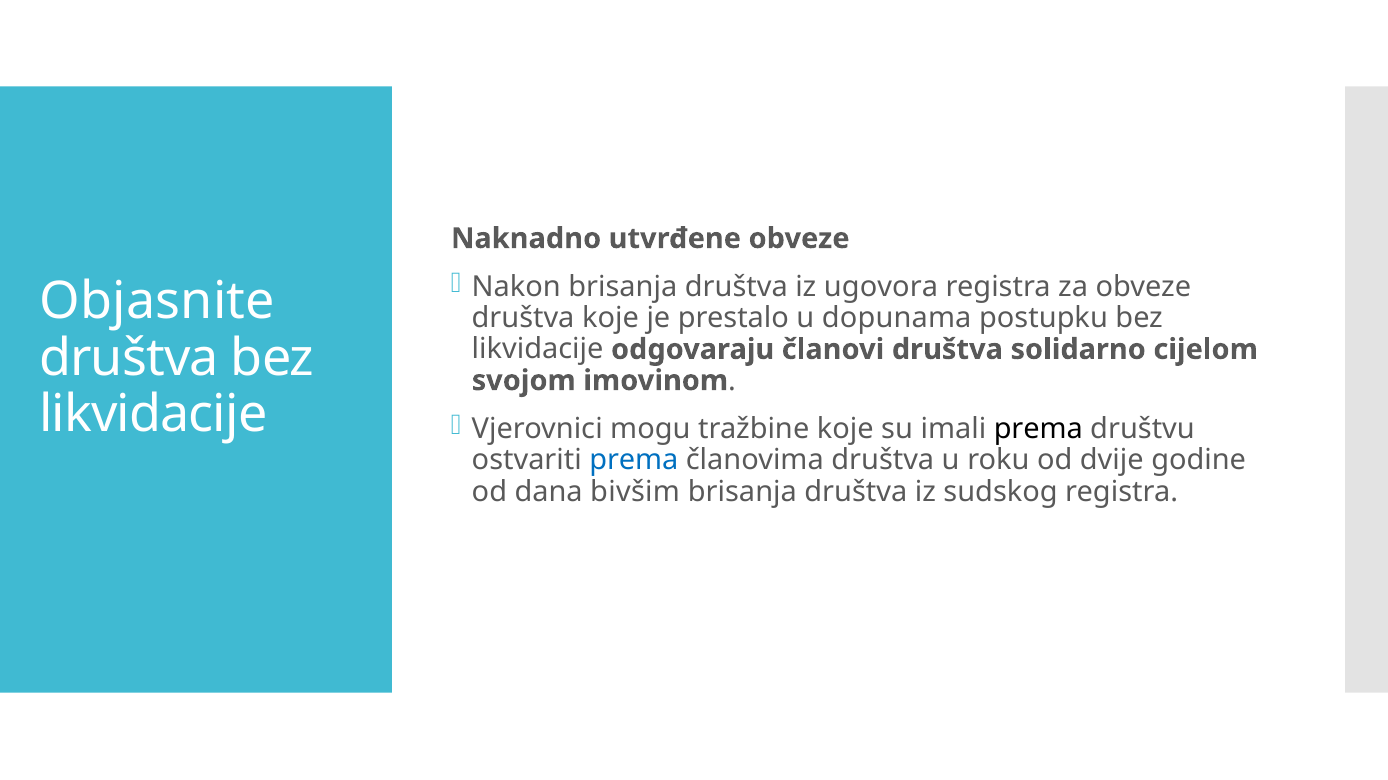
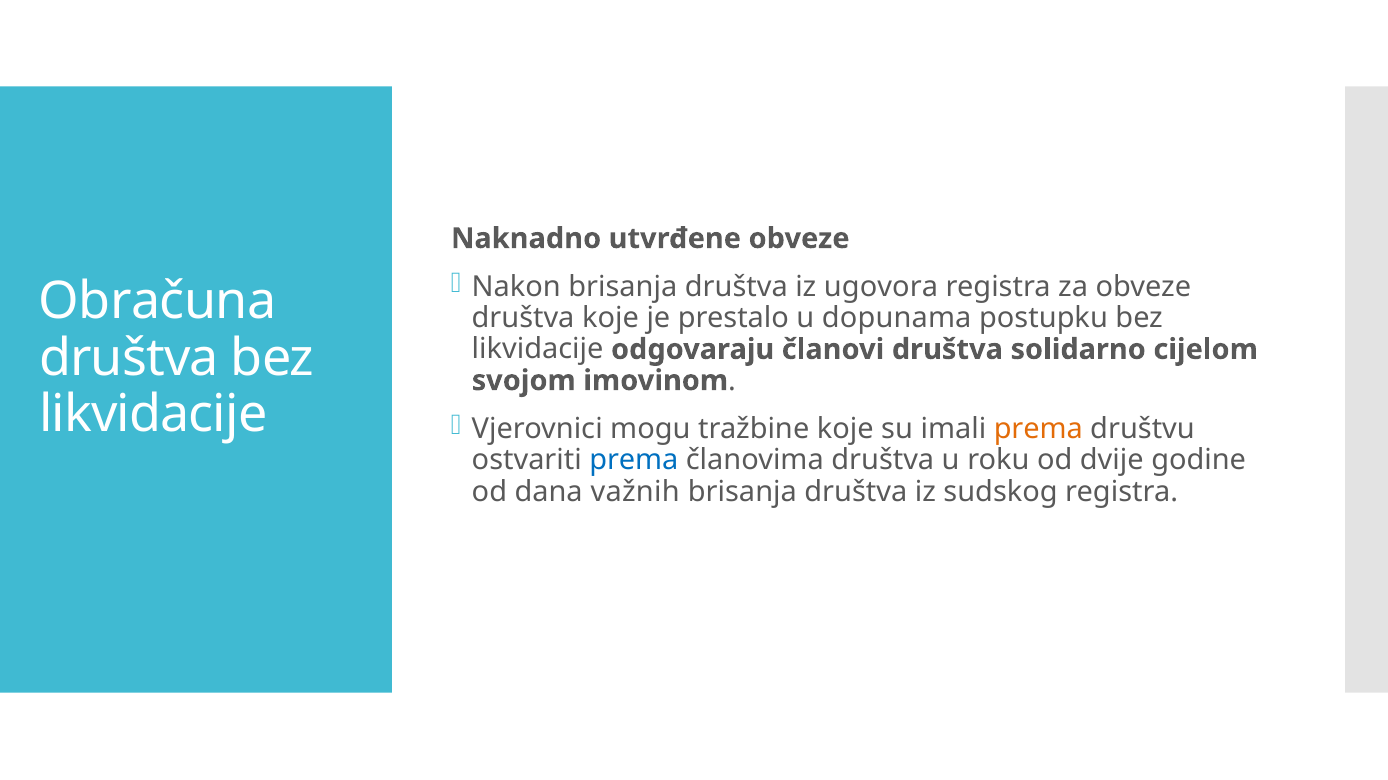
Objasnite: Objasnite -> Obračuna (158, 302)
prema colour: black -> orange (1038, 430)
bivšim: bivšim -> važnih (635, 492)
